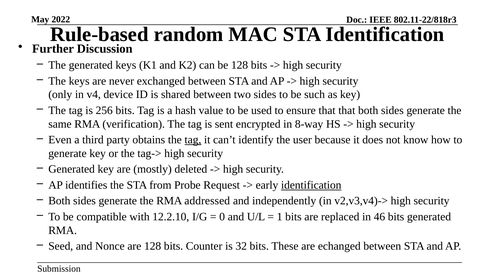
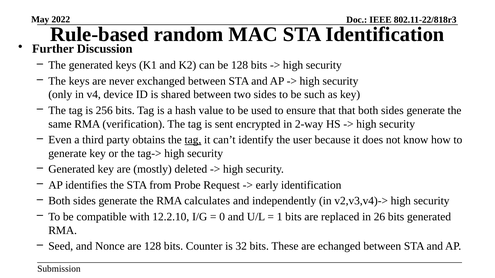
8-way: 8-way -> 2-way (309, 124)
identification underline: present -> none (311, 185)
addressed: addressed -> calculates (207, 201)
46: 46 -> 26 (379, 217)
